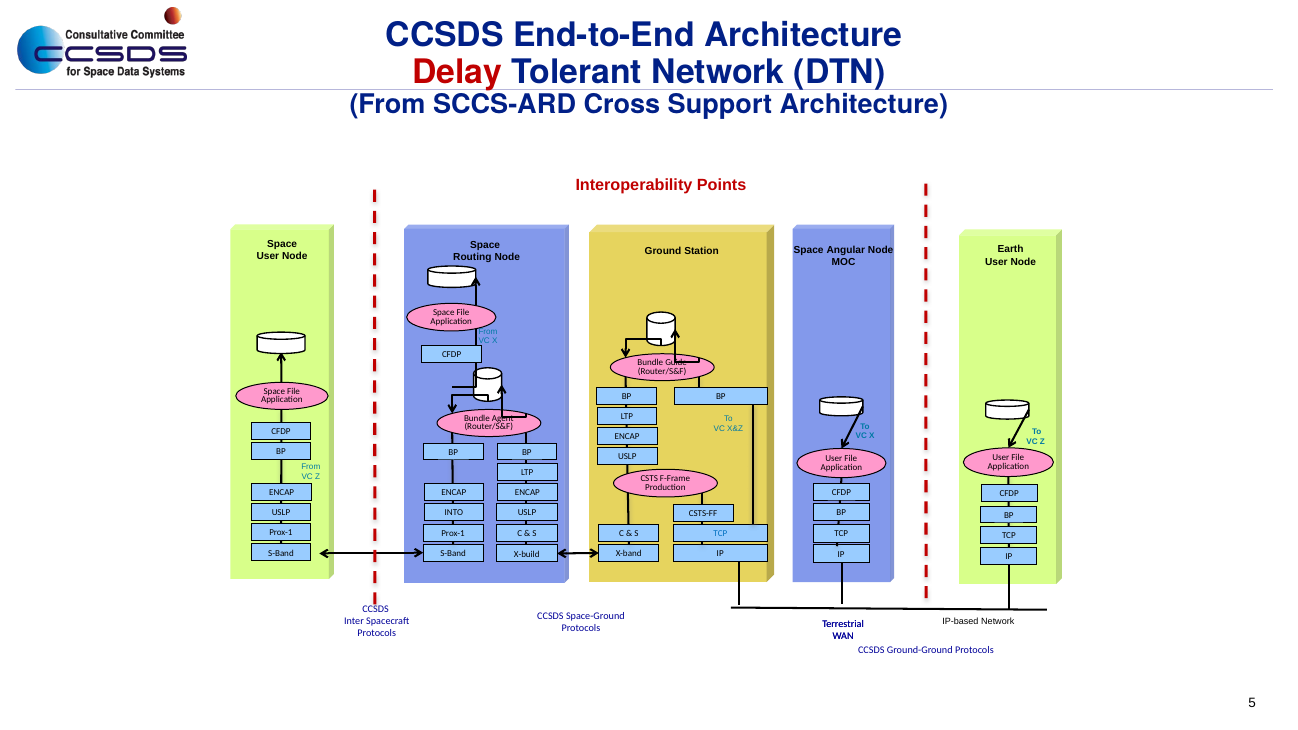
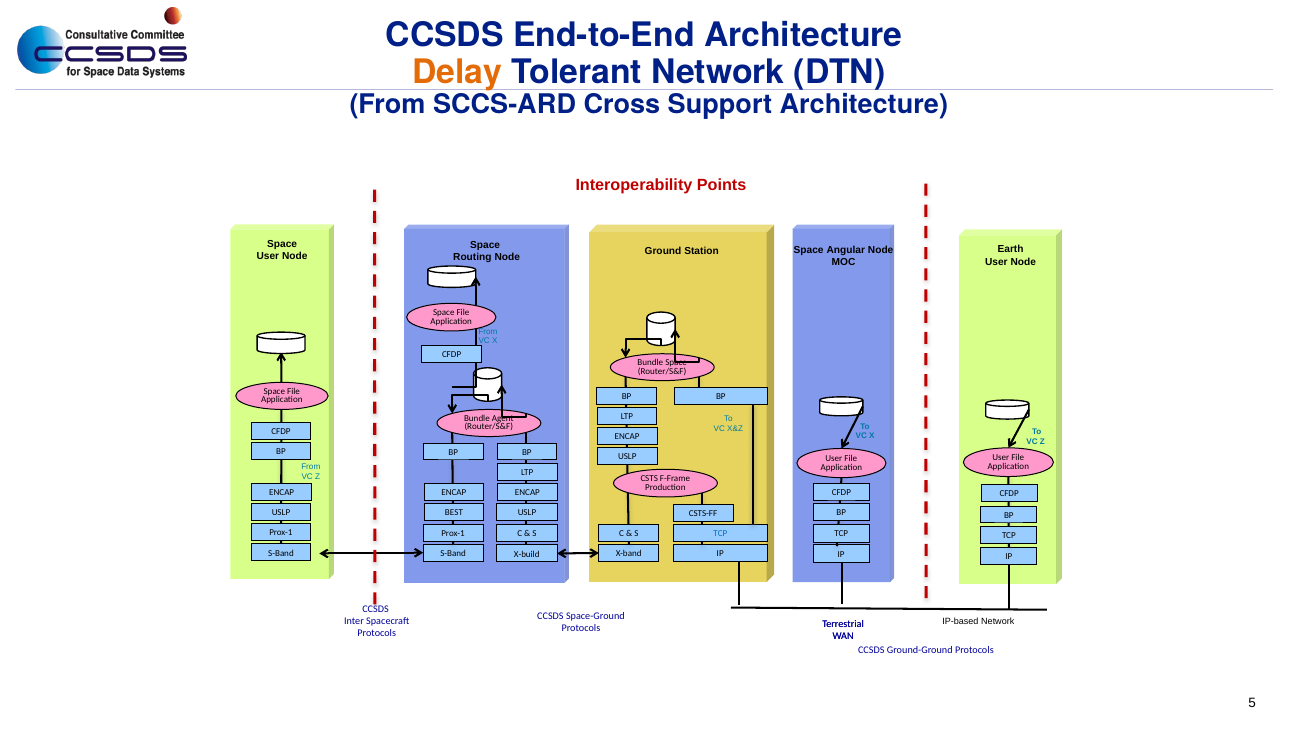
Delay colour: red -> orange (457, 72)
Bundle Guide: Guide -> Space (676, 362)
INTO: INTO -> BEST (454, 513)
